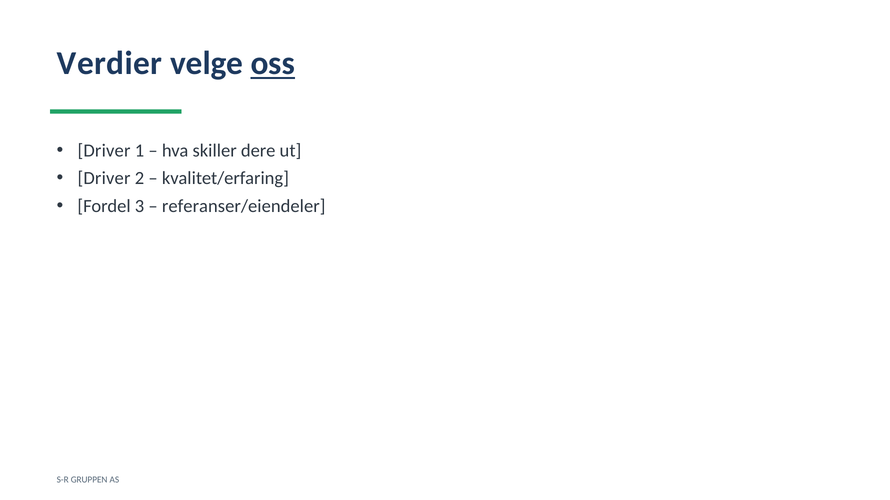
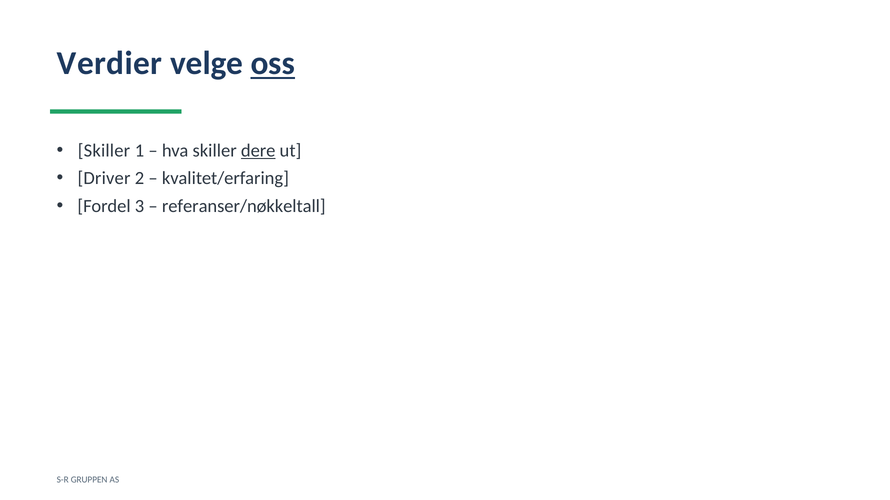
Driver: Driver -> Skiller (104, 151)
dere underline: none -> present (258, 151)
referanser/eiendeler: referanser/eiendeler -> referanser/nøkkeltall (244, 206)
